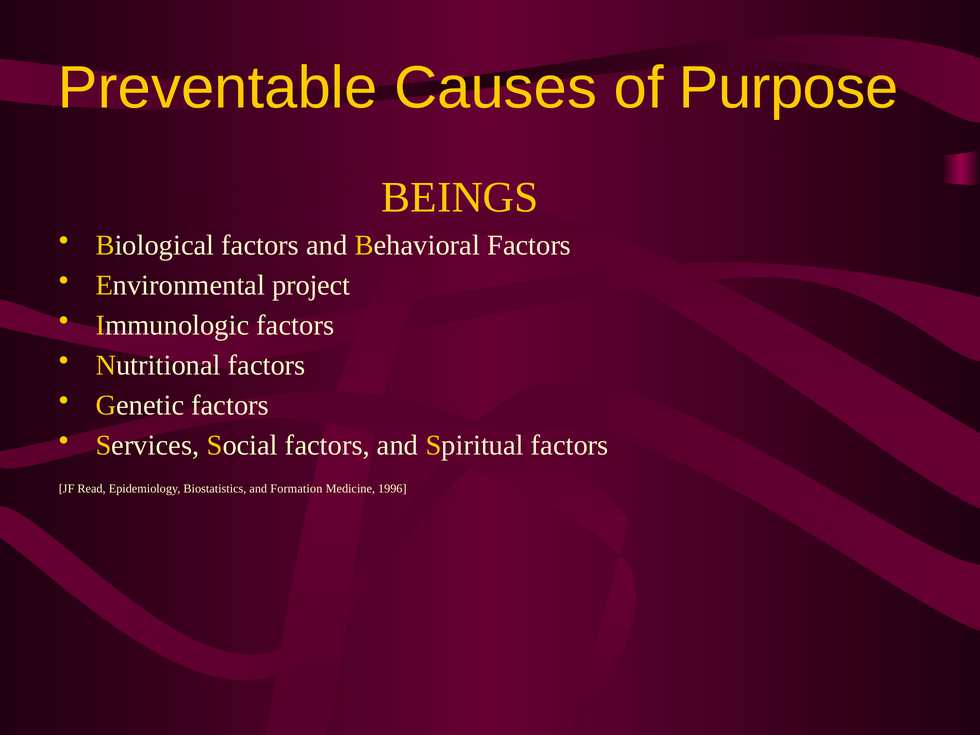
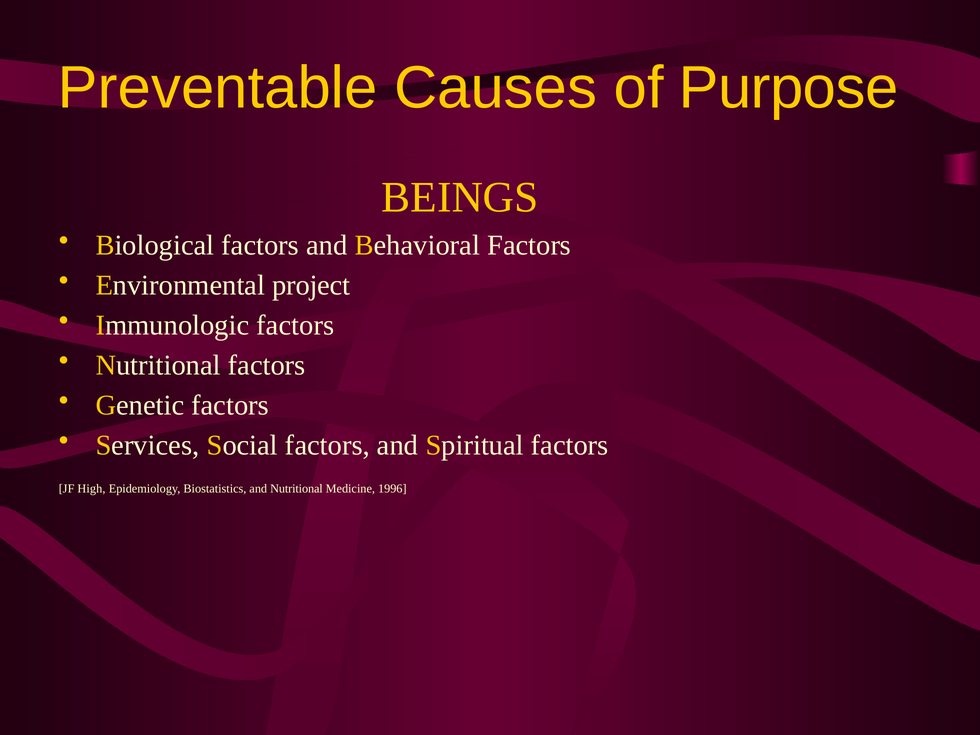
Read: Read -> High (91, 488)
and Formation: Formation -> Nutritional (296, 488)
